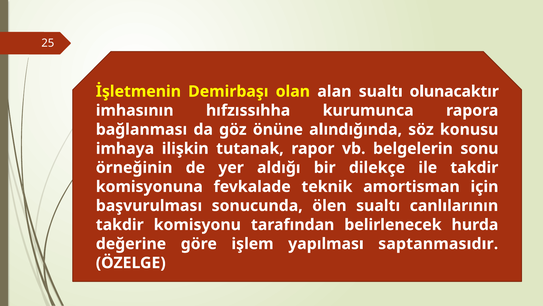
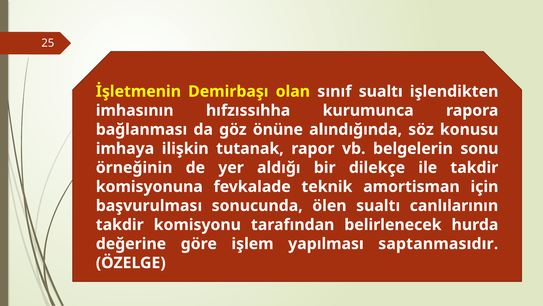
alan: alan -> sınıf (334, 91)
olunacaktır: olunacaktır -> işlendikten (454, 91)
